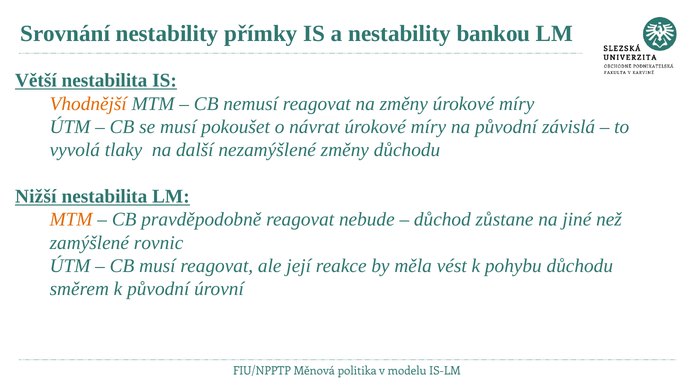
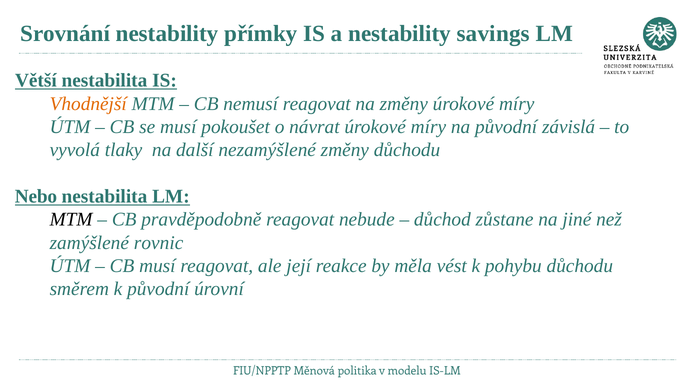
bankou: bankou -> savings (493, 34)
Nižší: Nižší -> Nebo (36, 196)
MTM colour: orange -> black (71, 219)
